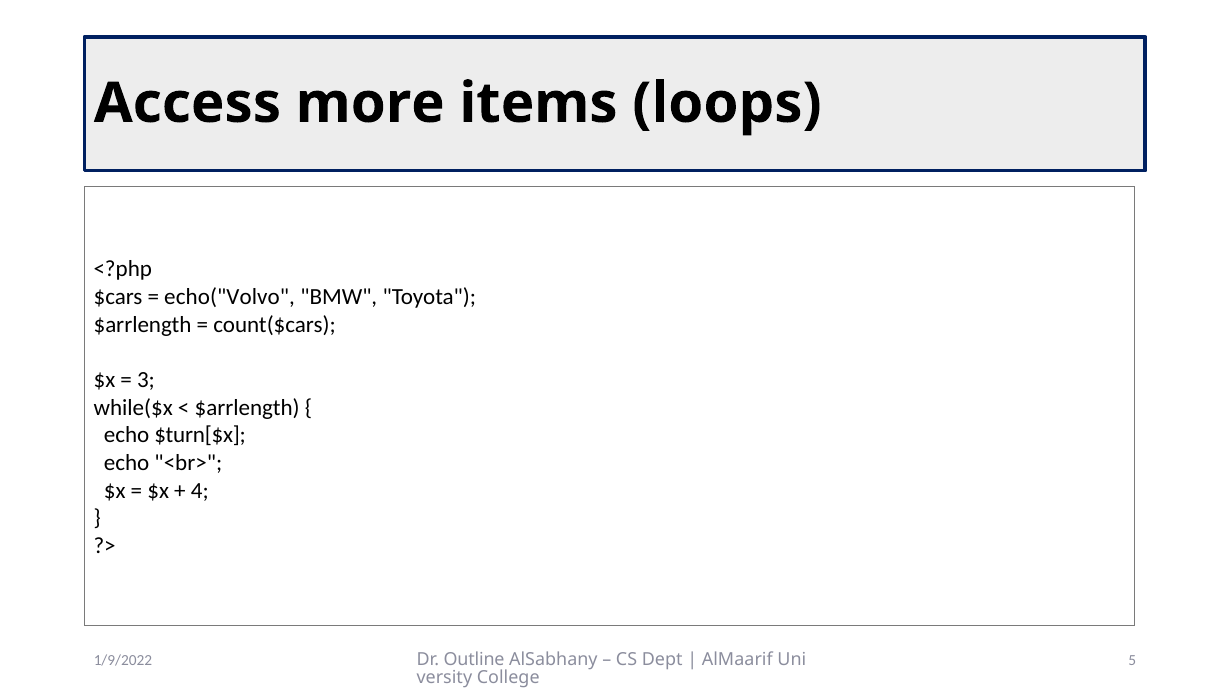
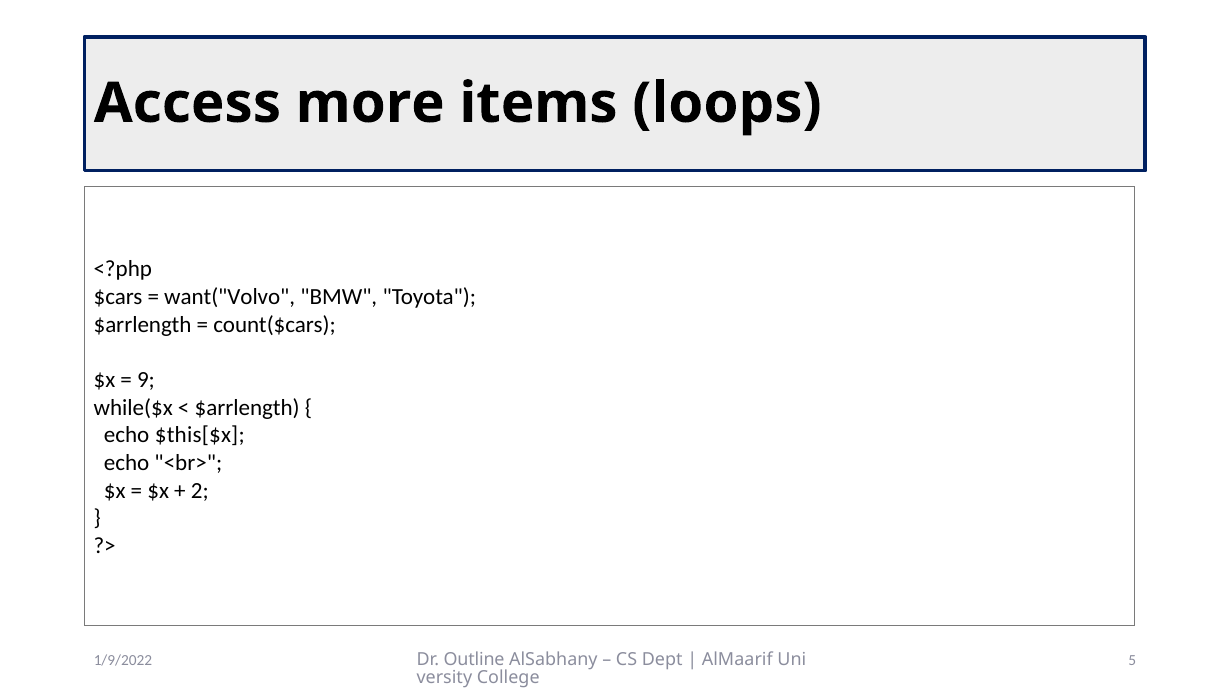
echo("Volvo: echo("Volvo -> want("Volvo (230, 297)
3: 3 -> 9 (146, 380)
$turn[$x: $turn[$x -> $this[$x (200, 435)
4: 4 -> 2 (200, 491)
